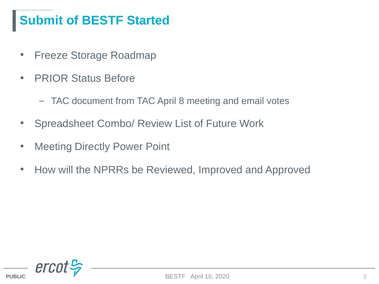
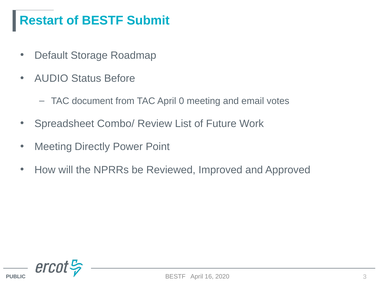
Submit: Submit -> Restart (41, 20)
Started: Started -> Submit (148, 20)
Freeze: Freeze -> Default (51, 55)
PRIOR: PRIOR -> AUDIO (51, 79)
8: 8 -> 0 (181, 101)
